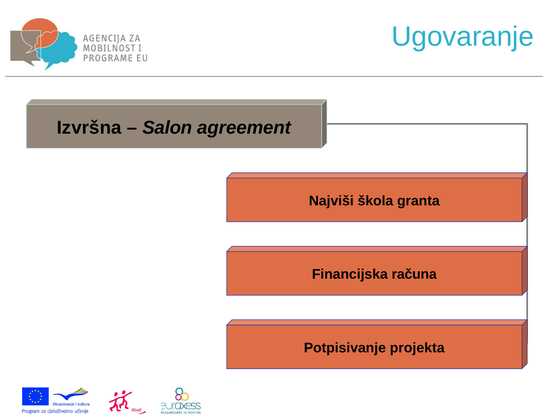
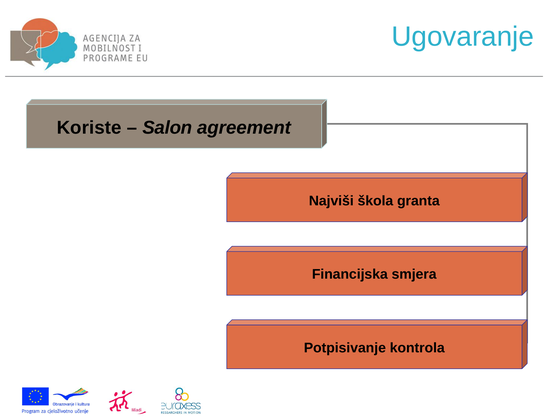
Izvršna: Izvršna -> Koriste (89, 128)
računa: računa -> smjera (414, 275)
projekta: projekta -> kontrola (417, 348)
